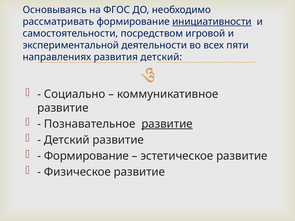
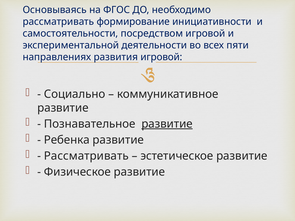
инициативности underline: present -> none (212, 22)
развития детский: детский -> игровой (161, 57)
Детский: Детский -> Ребенка (67, 140)
Формирование: Формирование -> Рассматривать (86, 156)
